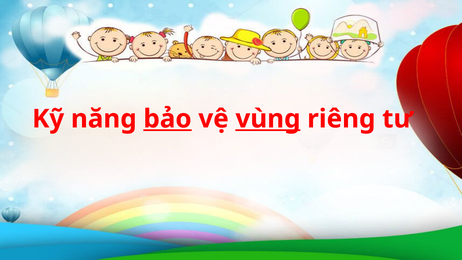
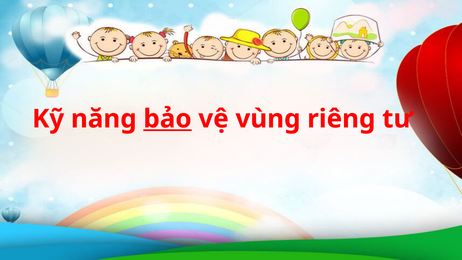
vùng underline: present -> none (268, 119)
